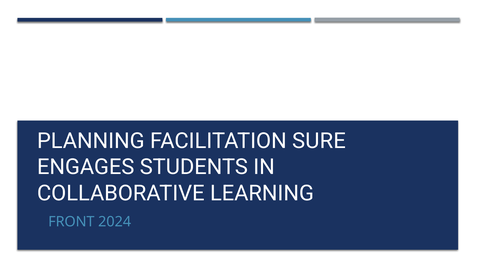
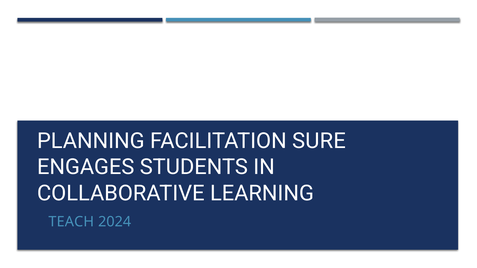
FRONT: FRONT -> TEACH (71, 222)
